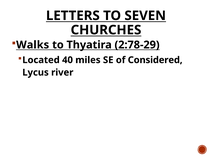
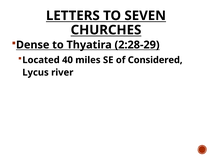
Walks: Walks -> Dense (33, 45)
2:78-29: 2:78-29 -> 2:28-29 (137, 45)
